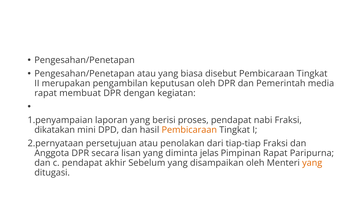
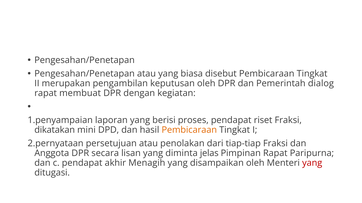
media: media -> dialog (321, 84)
nabi: nabi -> riset (263, 121)
Sebelum: Sebelum -> Menagih (147, 163)
yang colour: orange -> red (312, 163)
